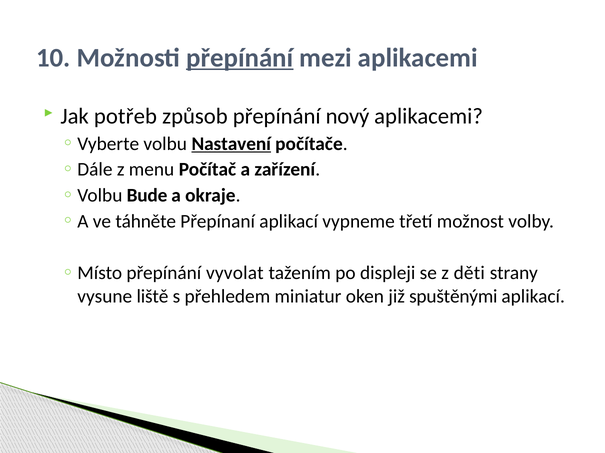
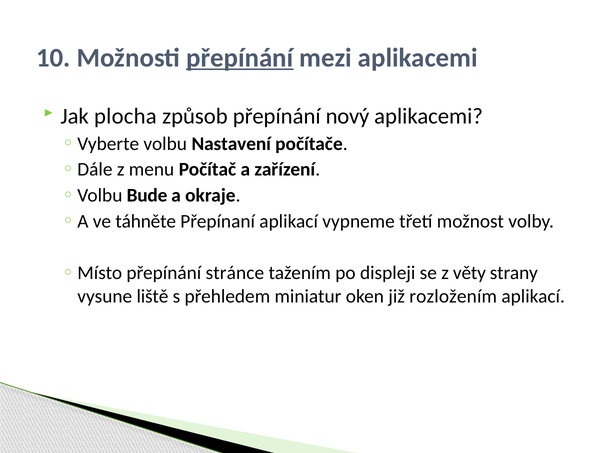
potřeb: potřeb -> plocha (125, 116)
Nastavení underline: present -> none (231, 144)
vyvolat: vyvolat -> stránce (235, 274)
děti: děti -> věty (469, 274)
spuštěnými: spuštěnými -> rozložením (453, 297)
